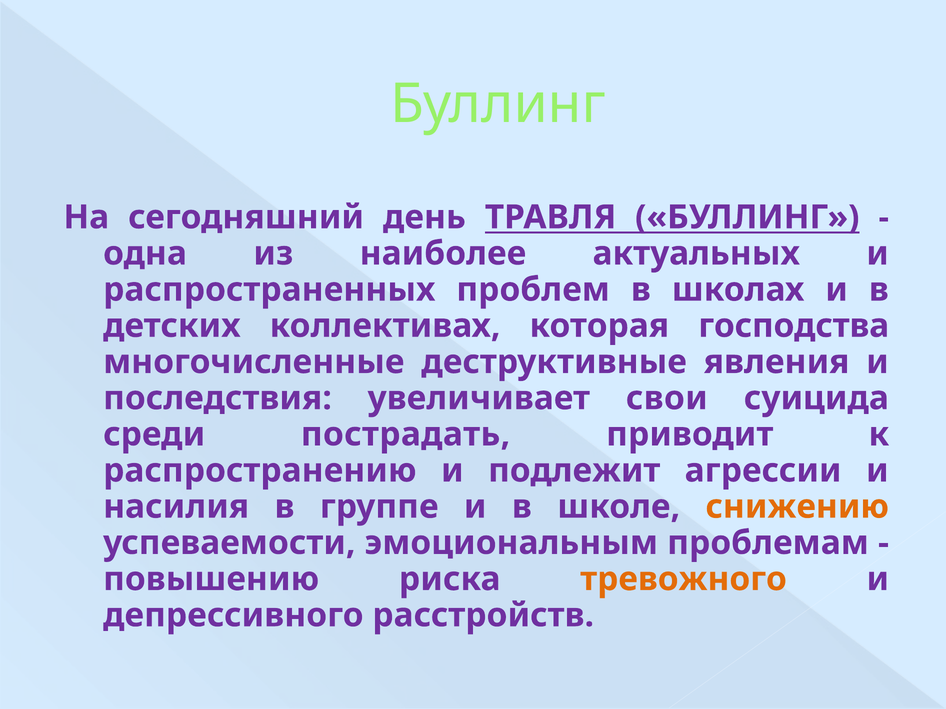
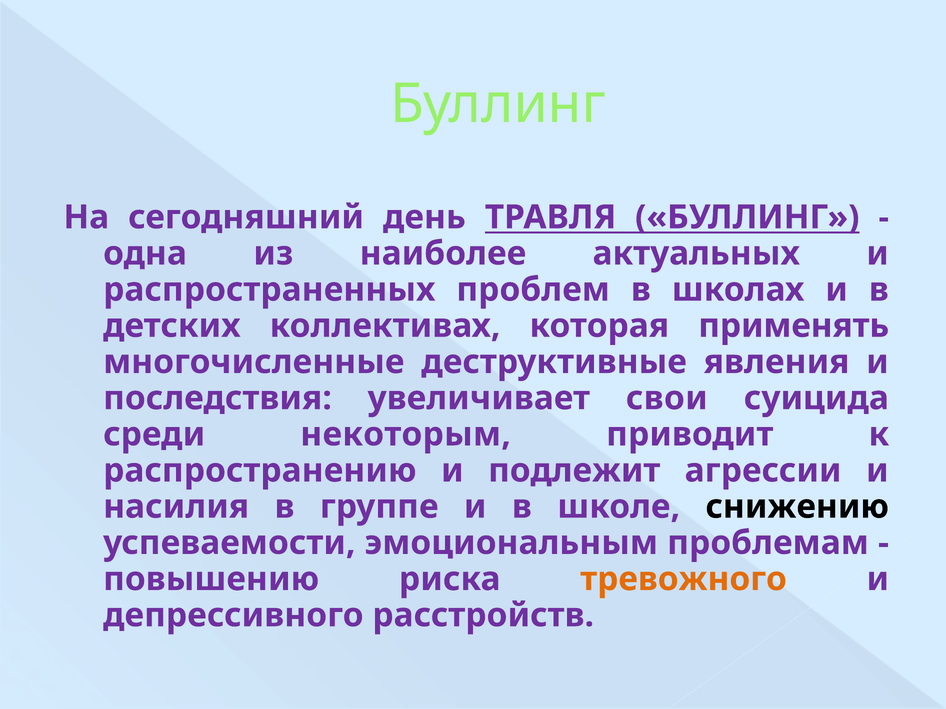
господства: господства -> применять (794, 326)
пострадать: пострадать -> некоторым (406, 435)
снижению colour: orange -> black (797, 507)
